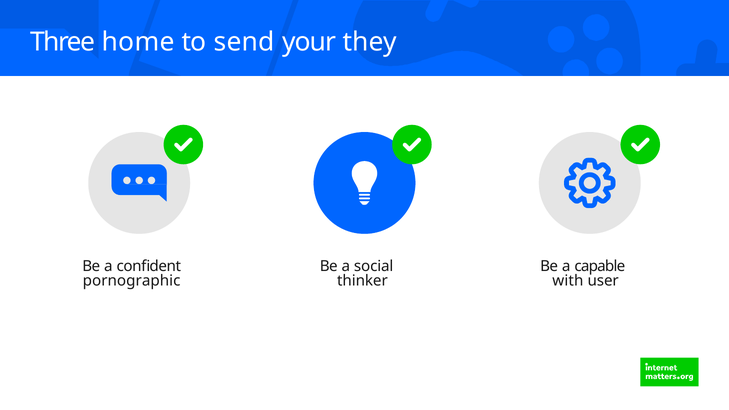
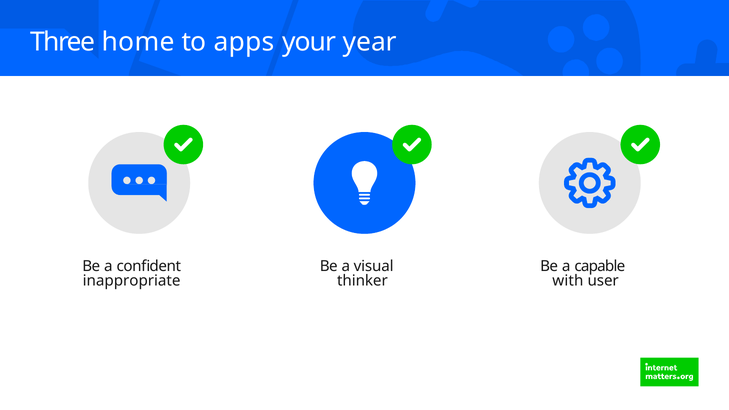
send: send -> apps (244, 42)
they: they -> year (370, 42)
social: social -> visual (374, 266)
pornographic: pornographic -> inappropriate (132, 281)
